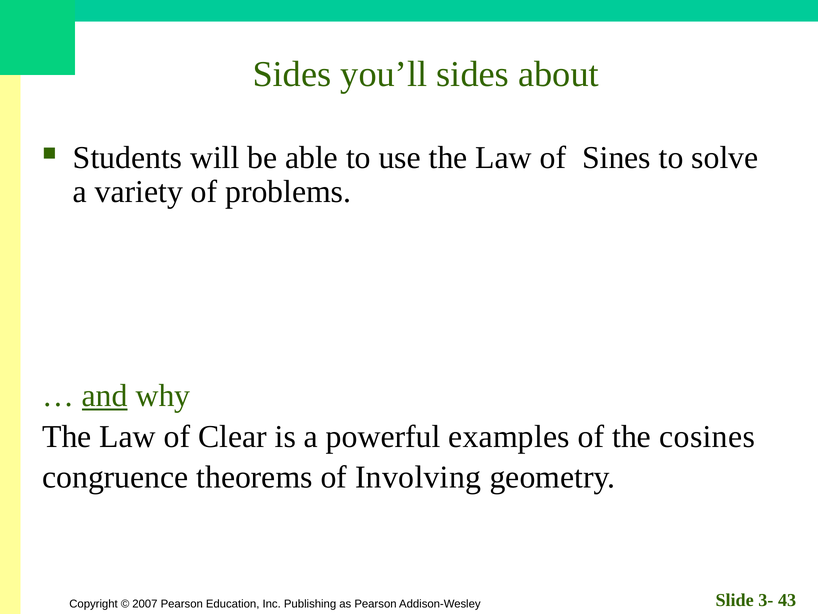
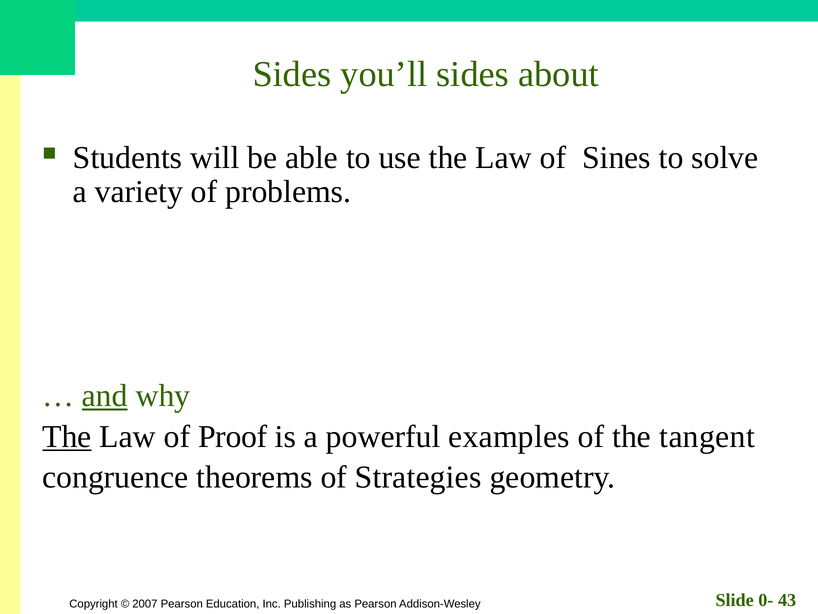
The underline: none -> present (67, 436)
Clear: Clear -> Proof (233, 436)
cosines: cosines -> tangent (707, 436)
Involving: Involving -> Strategies (418, 477)
3-: 3- -> 0- (766, 600)
